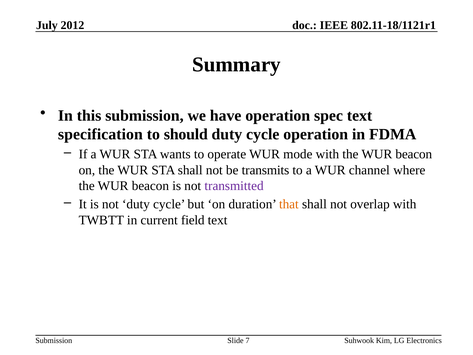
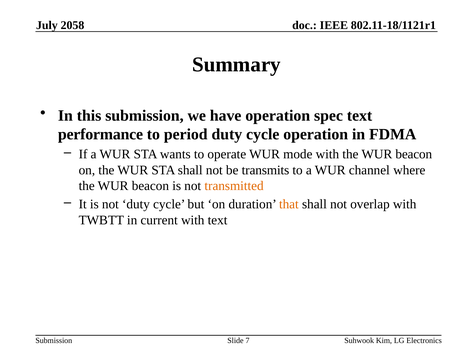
2012: 2012 -> 2058 (72, 25)
specification: specification -> performance (101, 134)
should: should -> period (186, 134)
transmitted colour: purple -> orange (234, 186)
current field: field -> with (193, 220)
